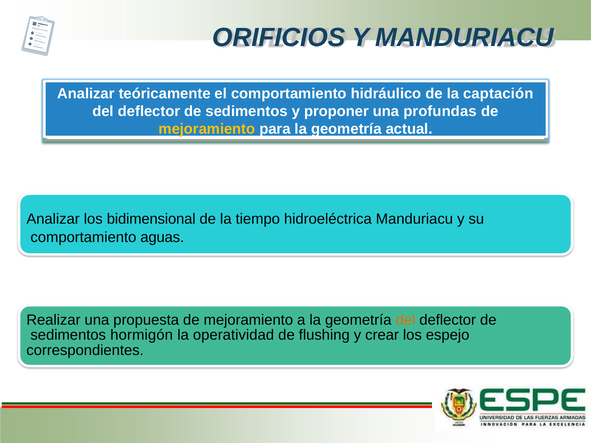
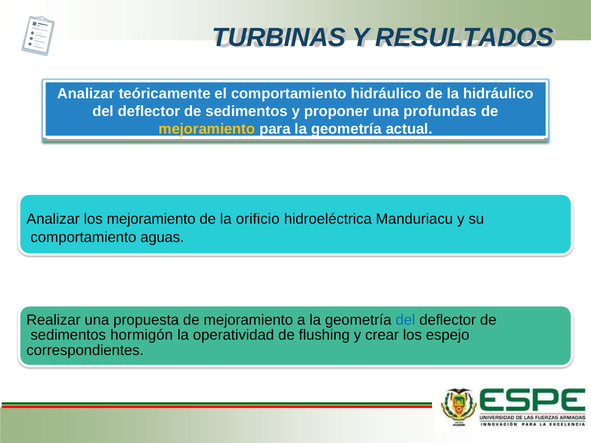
ORIFICIOS: ORIFICIOS -> TURBINAS (279, 38)
Y MANDURIACU: MANDURIACU -> RESULTADOS (464, 38)
la captación: captación -> hidráulico (498, 94)
los bidimensional: bidimensional -> mejoramiento (151, 219)
tiempo: tiempo -> orificio (258, 219)
del colour: orange -> blue (405, 320)
